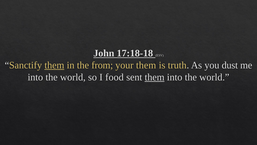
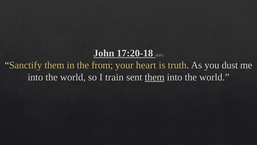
17:18-18: 17:18-18 -> 17:20-18 (135, 53)
them underline: present -> none (54, 65)
your them: them -> heart (146, 65)
food: food -> train (114, 77)
